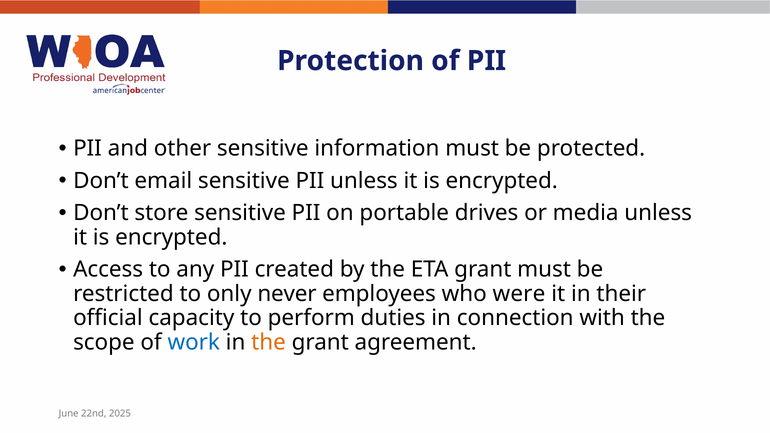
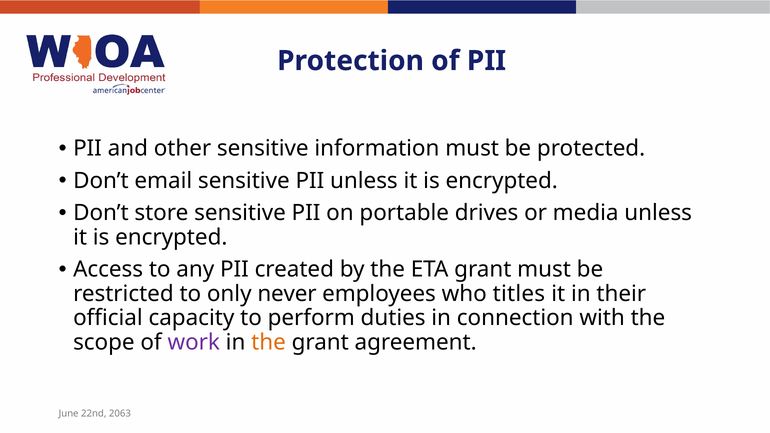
were: were -> titles (519, 294)
work colour: blue -> purple (194, 342)
2025: 2025 -> 2063 (120, 414)
